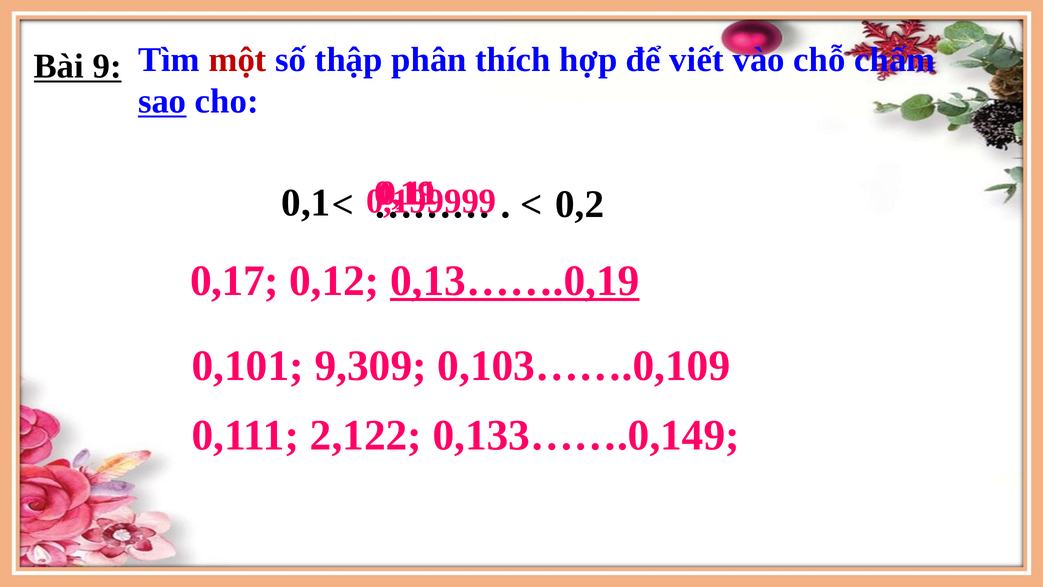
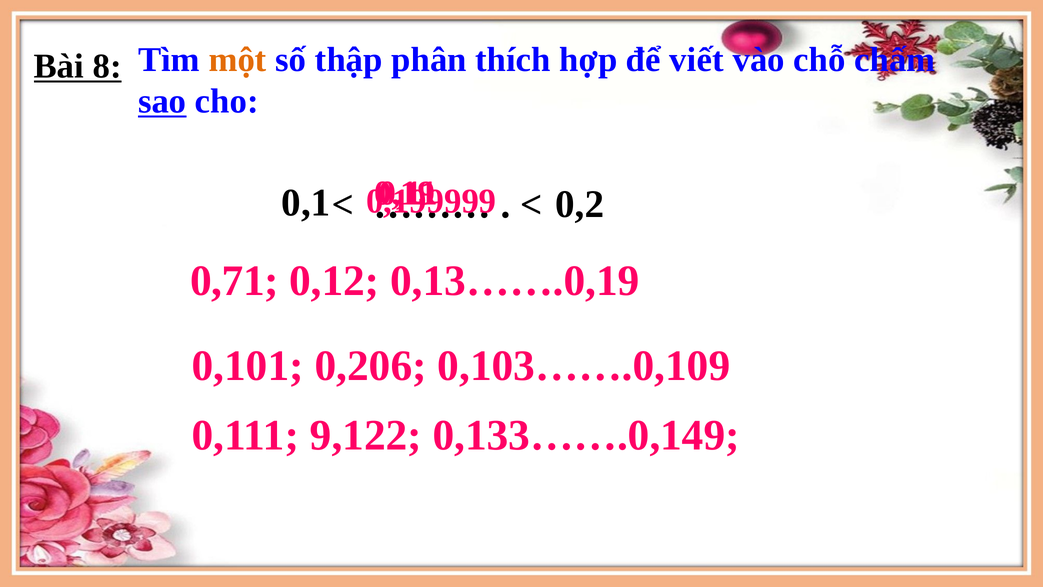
một colour: red -> orange (238, 60)
9: 9 -> 8 (107, 66)
0,17: 0,17 -> 0,71 (234, 281)
0,13…….0,19 underline: present -> none (515, 281)
9,309: 9,309 -> 0,206 (371, 366)
2,122: 2,122 -> 9,122 (366, 435)
